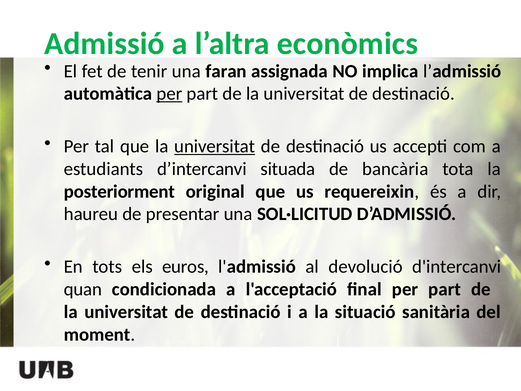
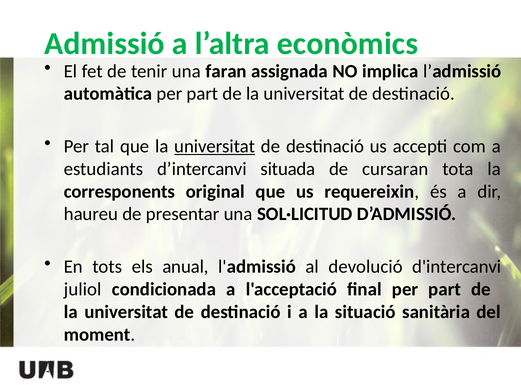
per underline: present -> none (169, 94)
bancària: bancària -> cursaran (395, 169)
posteriorment: posteriorment -> corresponents (119, 191)
euros: euros -> anual (185, 267)
quan: quan -> juliol (83, 289)
